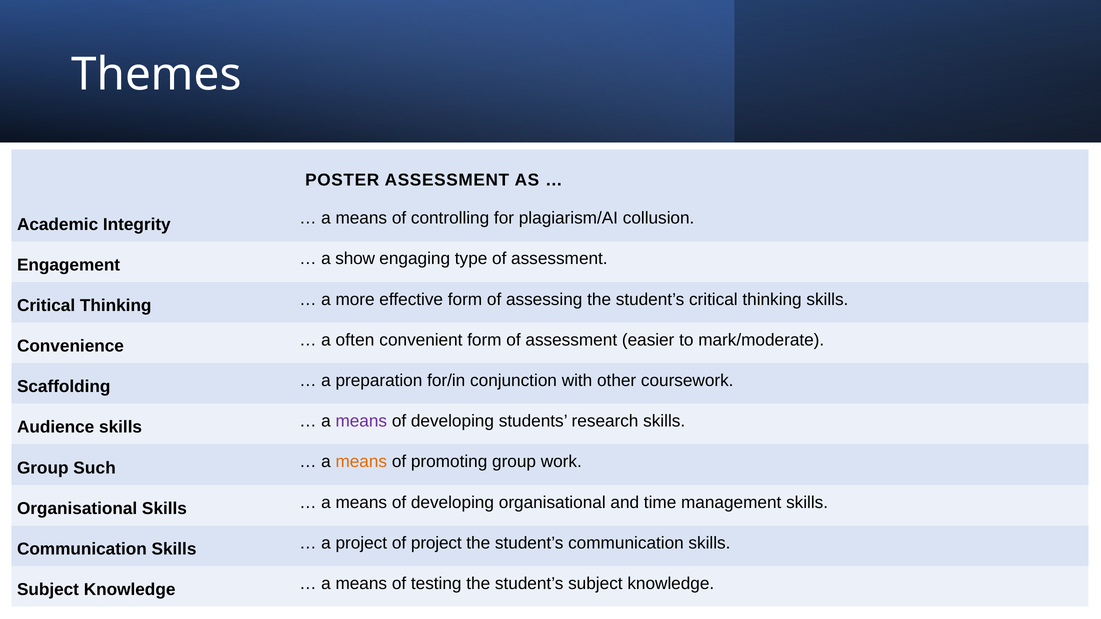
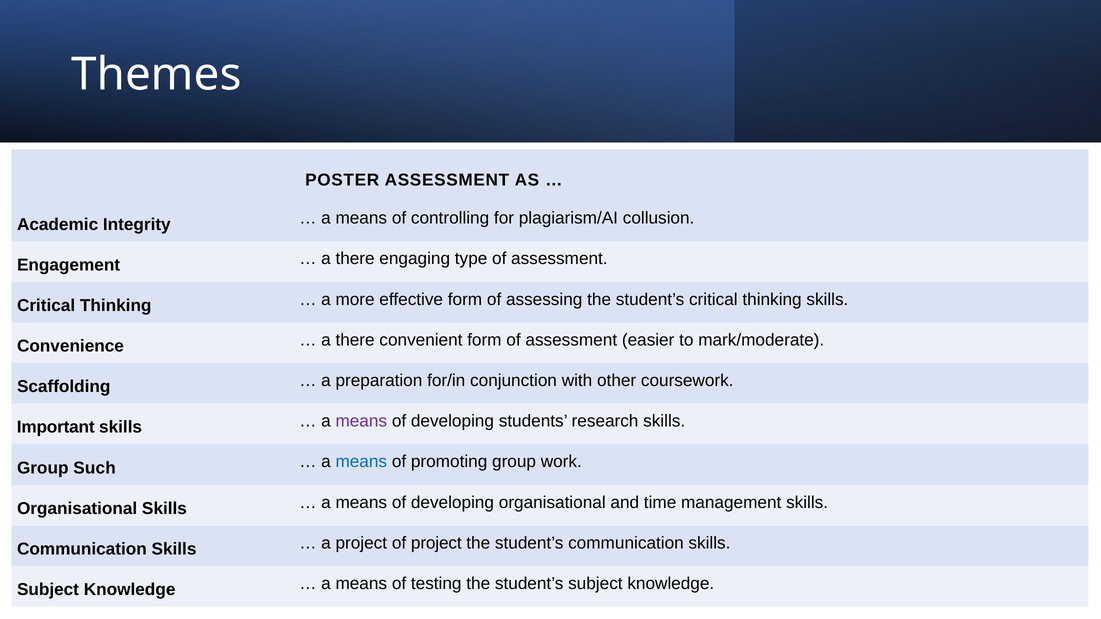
show: show -> there (355, 259)
often: often -> there (355, 340)
Audience: Audience -> Important (56, 428)
means colour: orange -> blue (361, 462)
